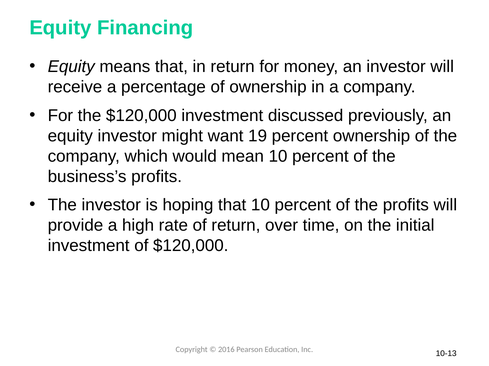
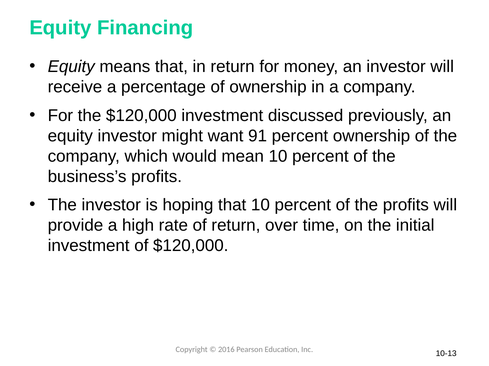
19: 19 -> 91 (258, 136)
